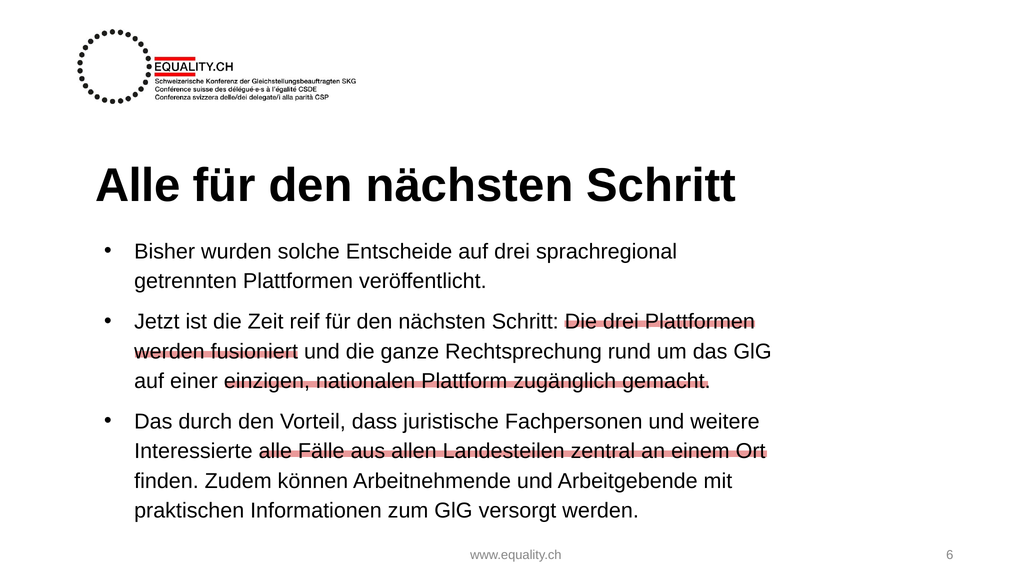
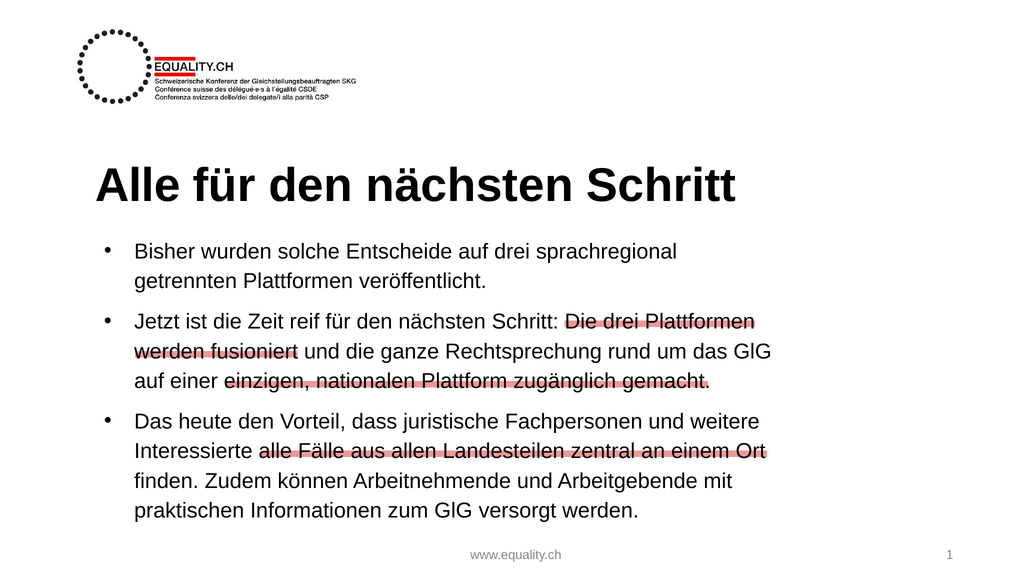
durch: durch -> heute (205, 421)
6: 6 -> 1 (950, 554)
